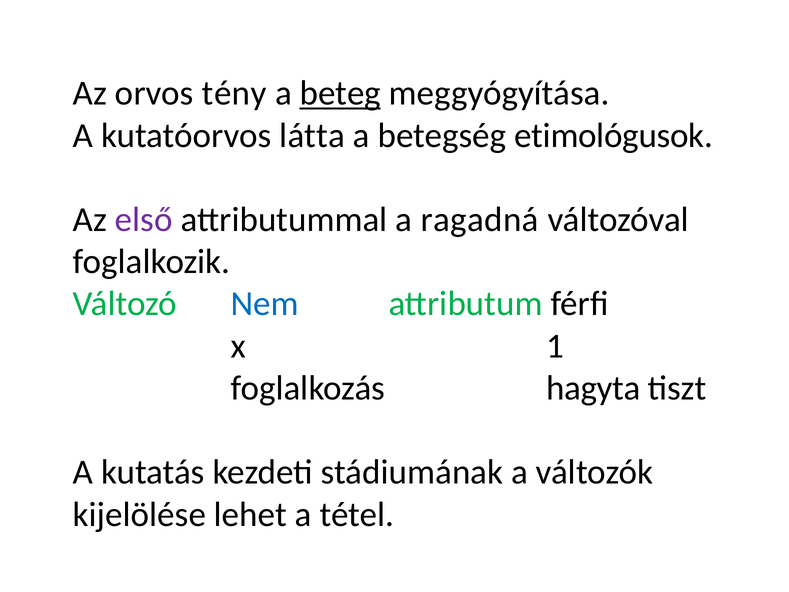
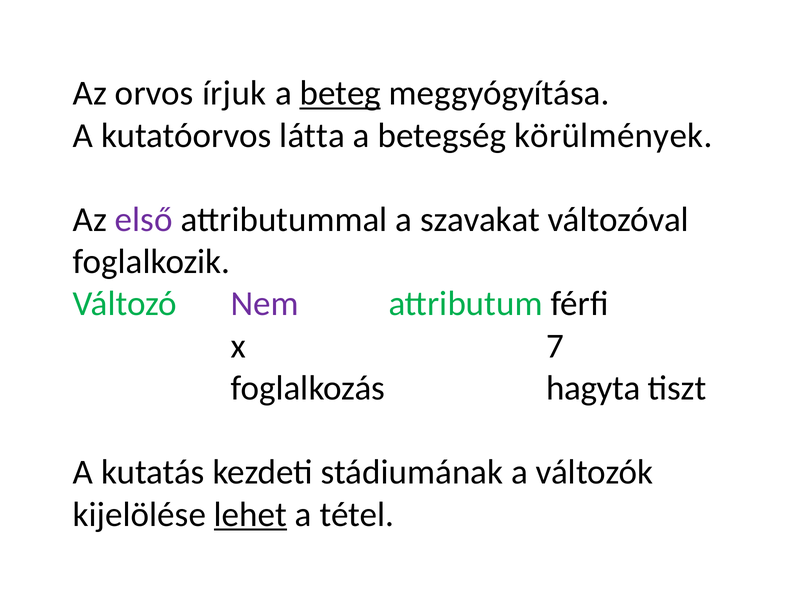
tény: tény -> írjuk (234, 93)
etimológusok: etimológusok -> körülmények (613, 135)
ragadná: ragadná -> szavakat (480, 220)
Nem colour: blue -> purple (265, 304)
1: 1 -> 7 (555, 346)
lehet underline: none -> present (250, 514)
